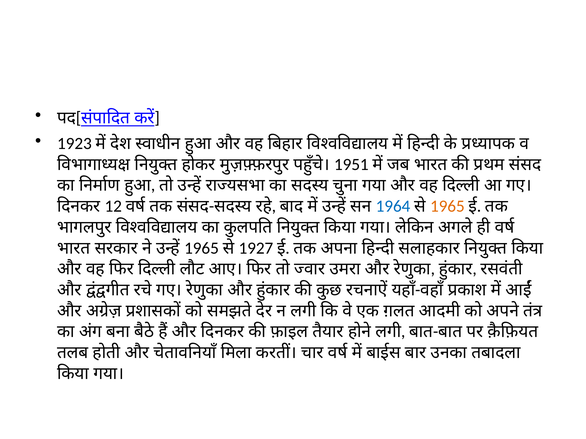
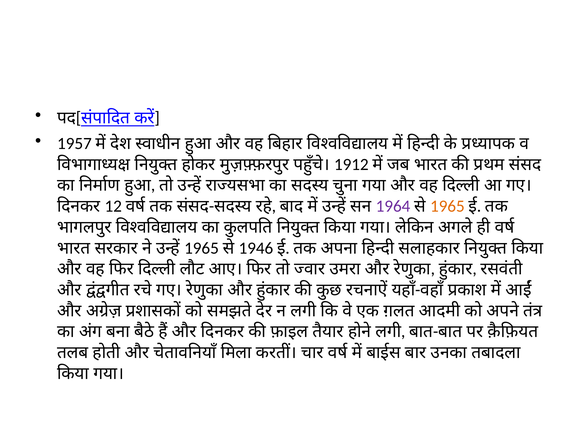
1923: 1923 -> 1957 (74, 144)
1951: 1951 -> 1912 (351, 165)
1964 colour: blue -> purple (393, 206)
1927: 1927 -> 1946 (256, 248)
